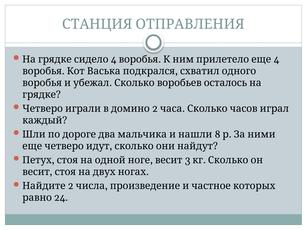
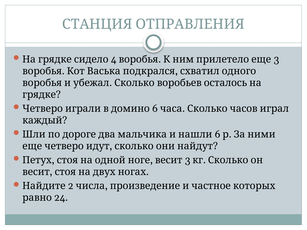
4: 4 -> 3 (276, 59)
2: 2 -> 6 (155, 109)
8: 8 -> 6 (218, 135)
